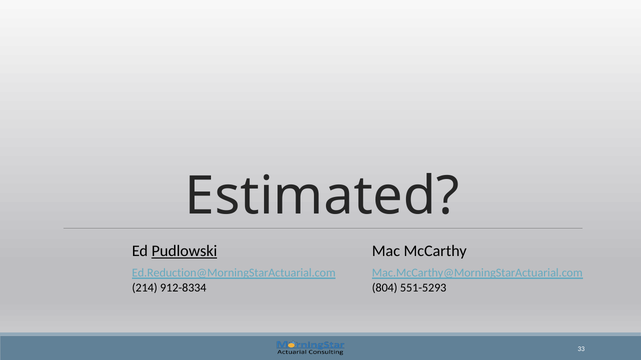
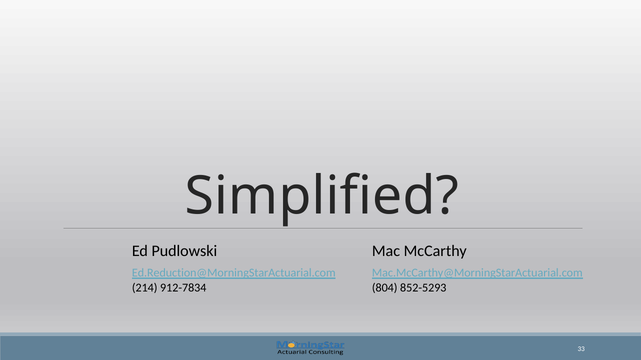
Estimated: Estimated -> Simplified (322, 196)
Pudlowski underline: present -> none (184, 252)
912-8334: 912-8334 -> 912-7834 (183, 288)
551-5293: 551-5293 -> 852-5293 (423, 288)
